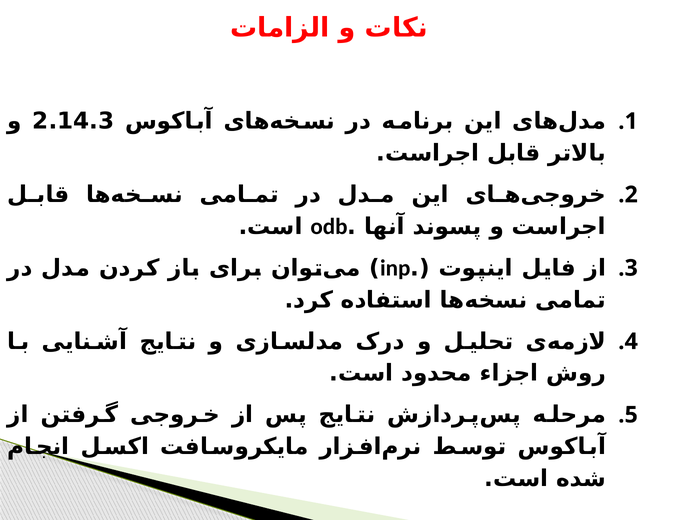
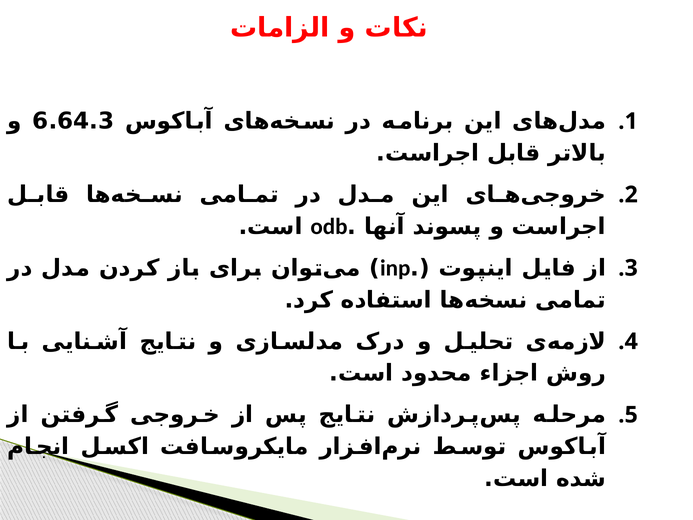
2.14.3: 2.14.3 -> 6.64.3 (73, 121)
